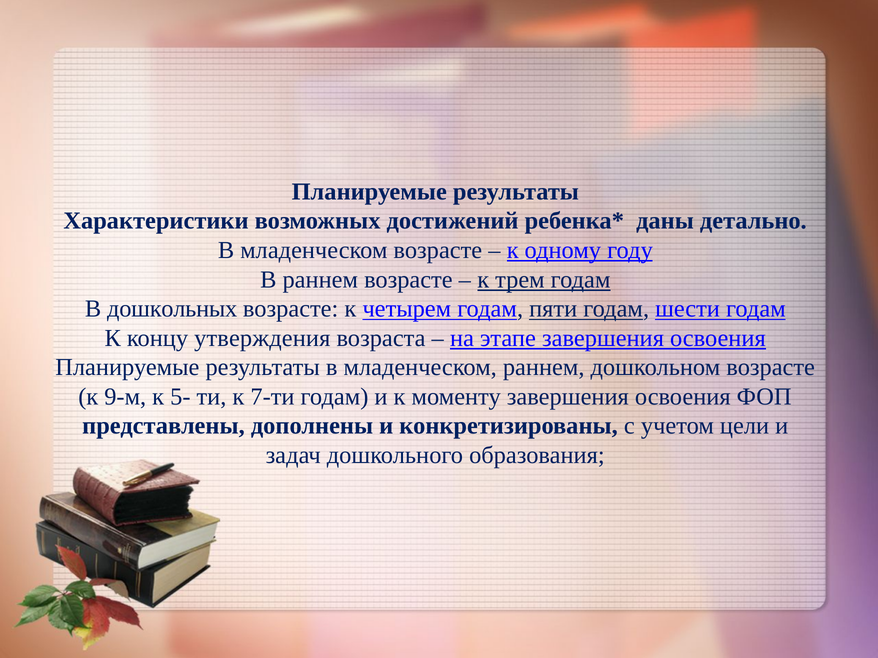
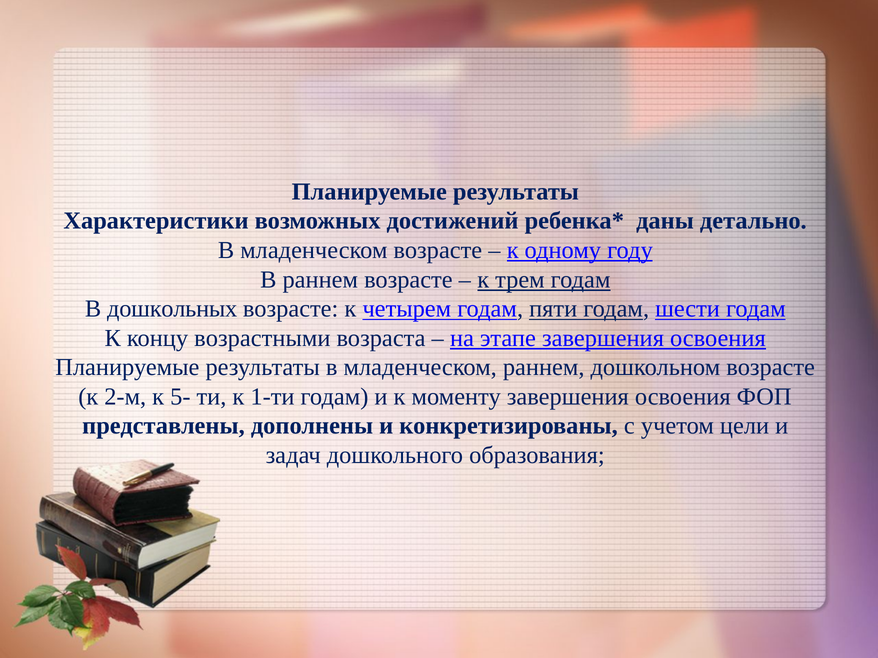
утверждения: утверждения -> возрастными (262, 338)
9-м: 9-м -> 2-м (125, 397)
7-ти: 7-ти -> 1-ти (272, 397)
